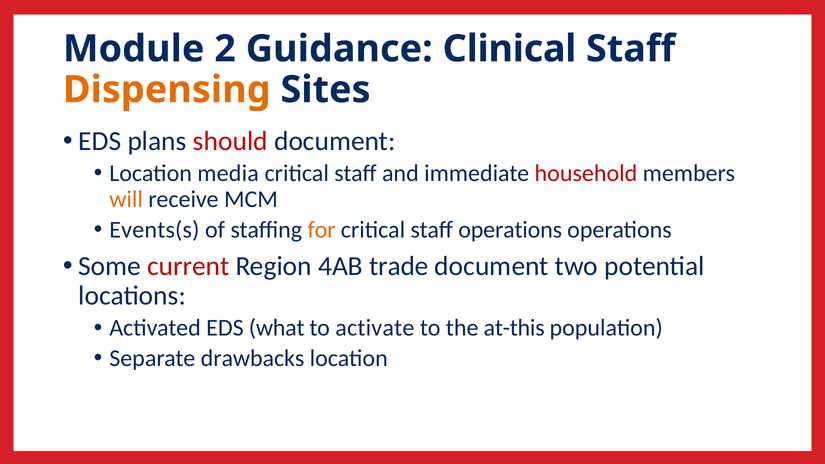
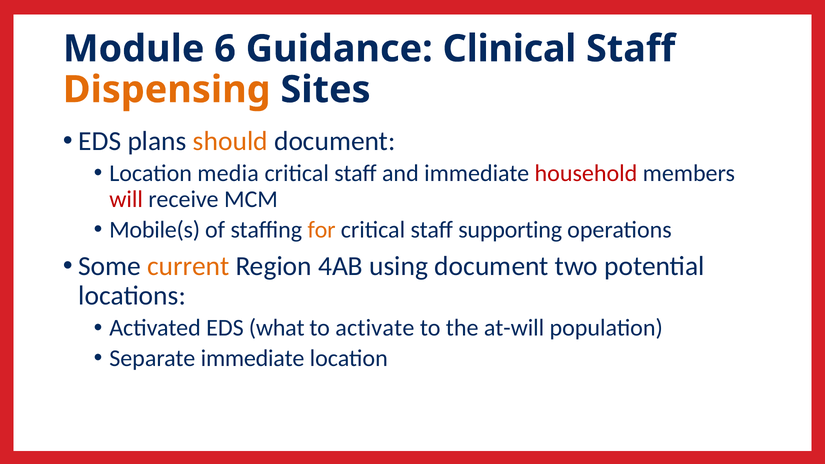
2: 2 -> 6 (225, 49)
should colour: red -> orange (230, 141)
will colour: orange -> red (126, 199)
Events(s: Events(s -> Mobile(s (155, 230)
staff operations: operations -> supporting (510, 230)
current colour: red -> orange (188, 266)
trade: trade -> using (399, 266)
at-this: at-this -> at-will (514, 328)
Separate drawbacks: drawbacks -> immediate (253, 358)
